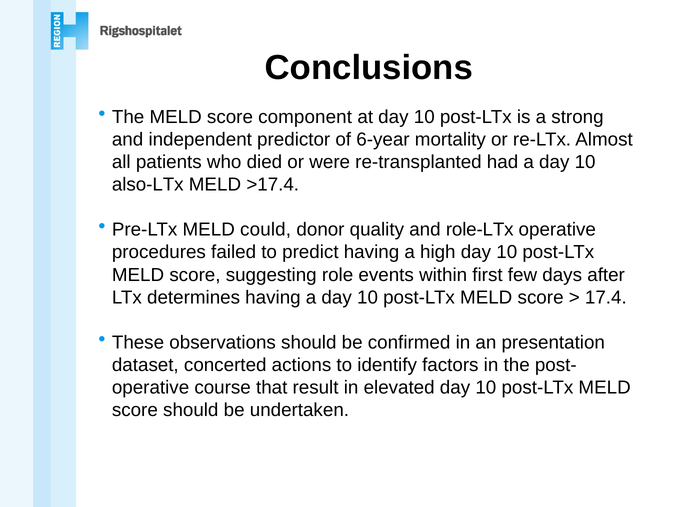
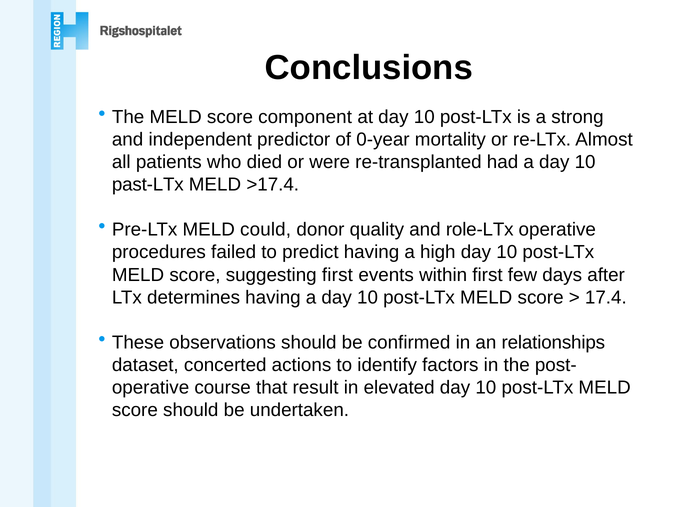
6-year: 6-year -> 0-year (383, 140)
also-LTx: also-LTx -> past-LTx (148, 185)
suggesting role: role -> first (337, 275)
presentation: presentation -> relationships (553, 342)
